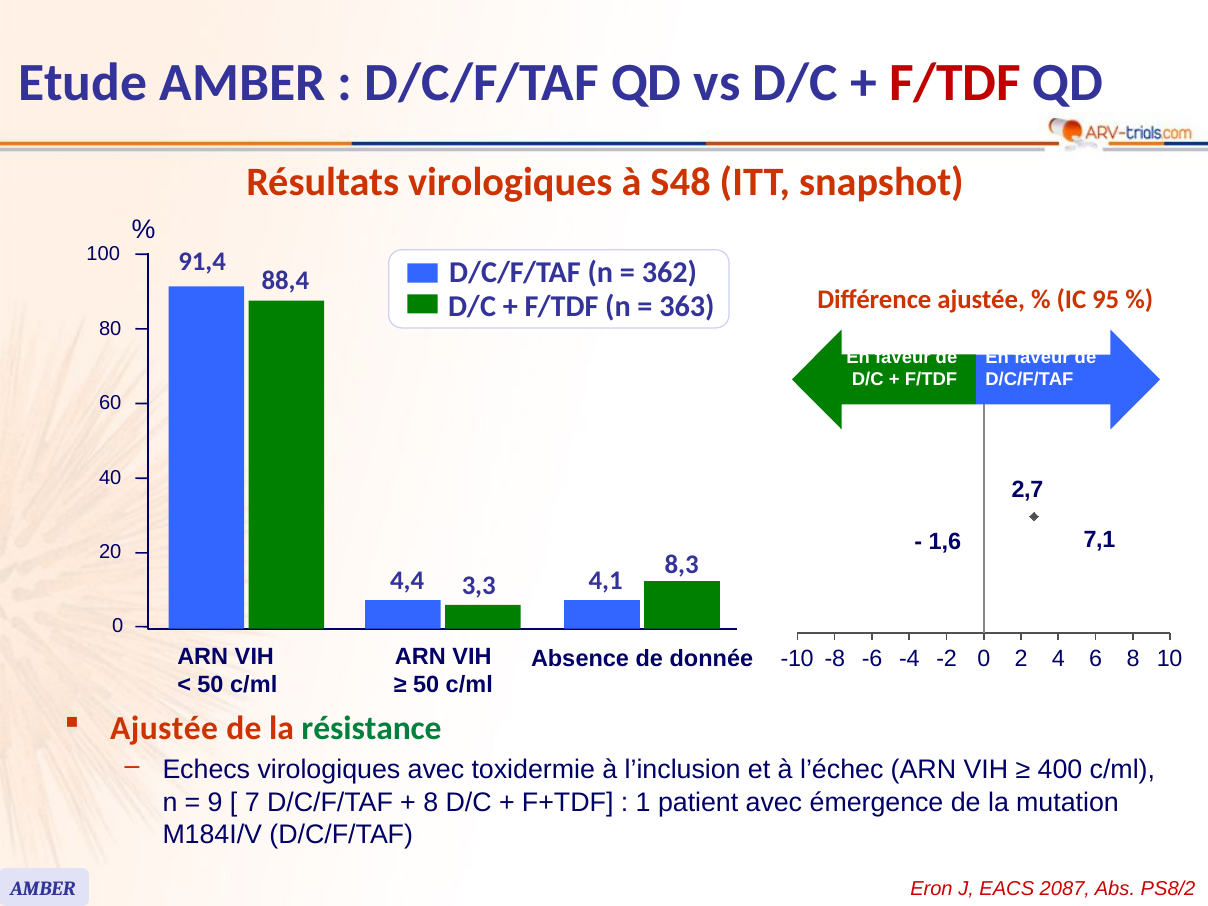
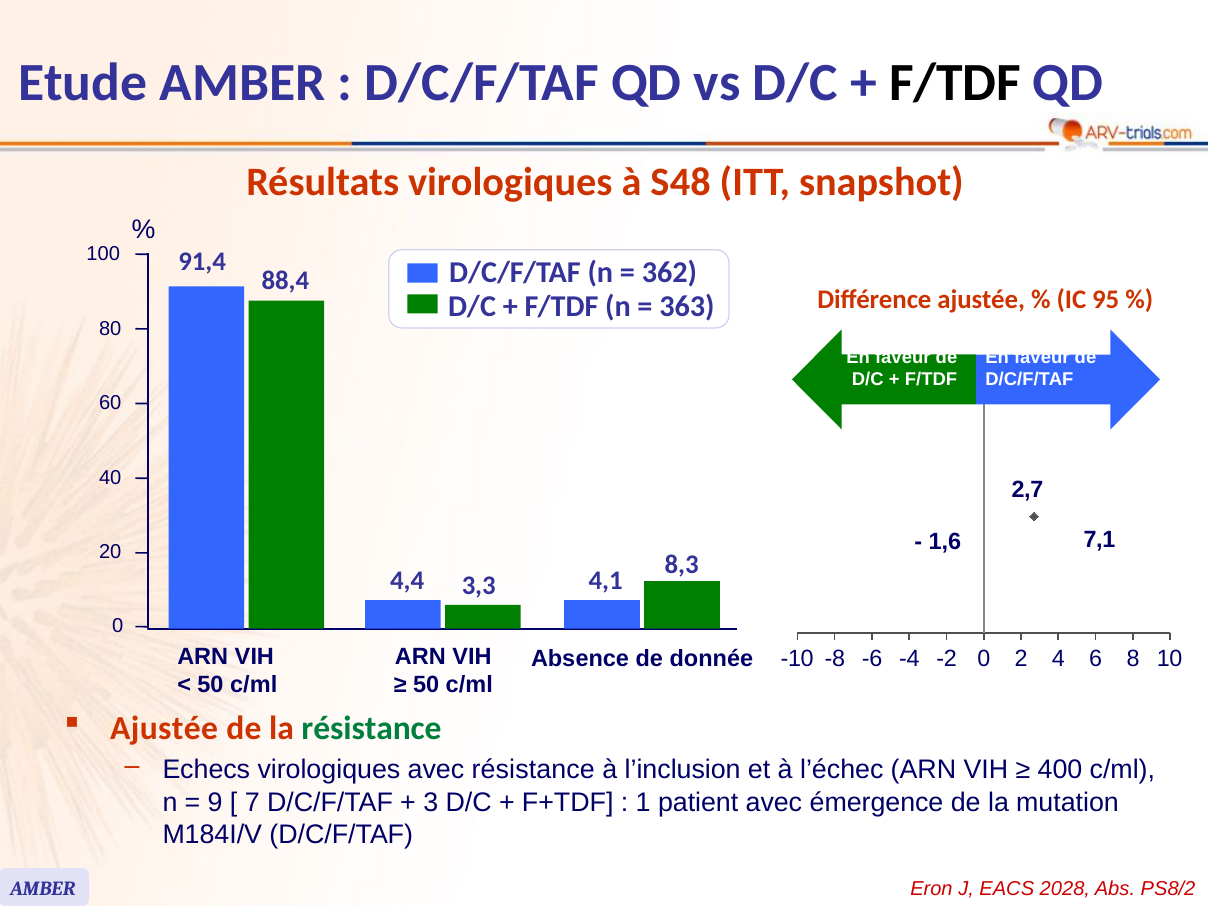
F/TDF colour: red -> black (955, 83)
avec toxidermie: toxidermie -> résistance (533, 770)
8: 8 -> 3 (431, 802)
2087: 2087 -> 2028 (1065, 889)
